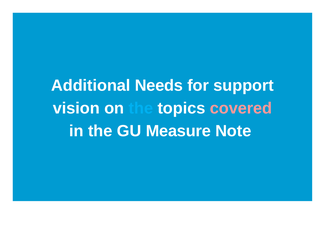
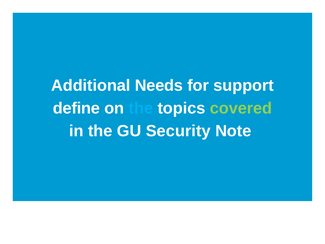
vision: vision -> define (76, 108)
covered colour: pink -> light green (241, 108)
Measure: Measure -> Security (178, 131)
